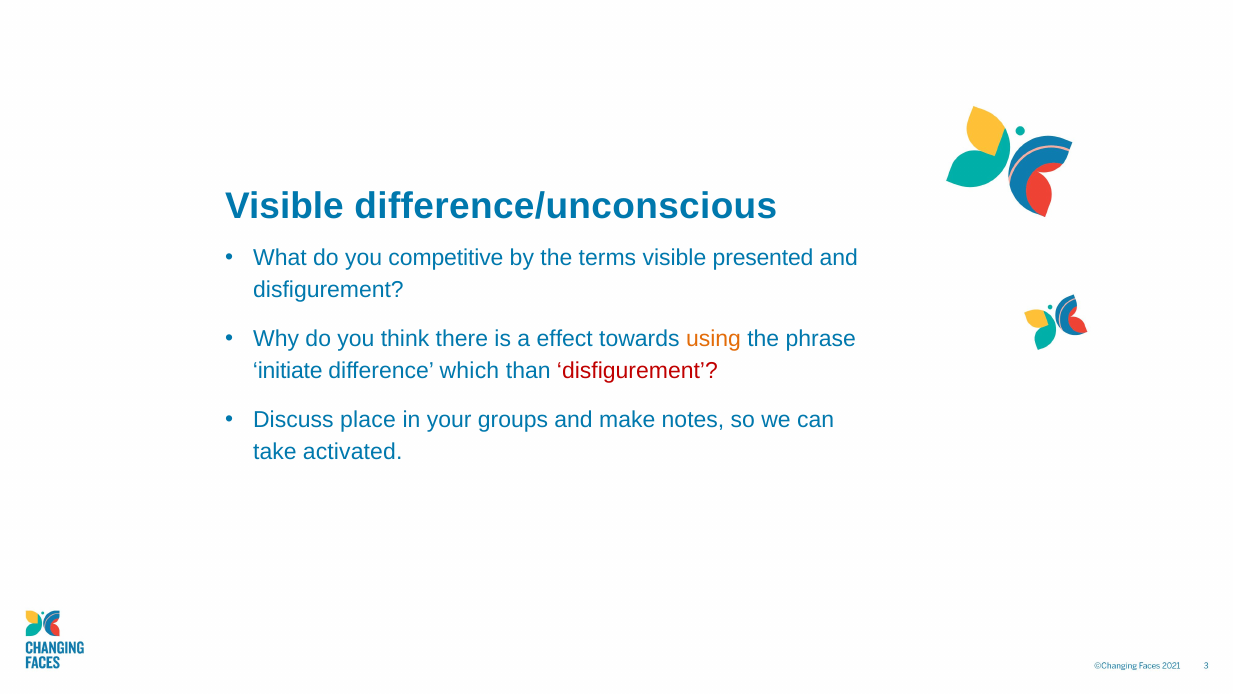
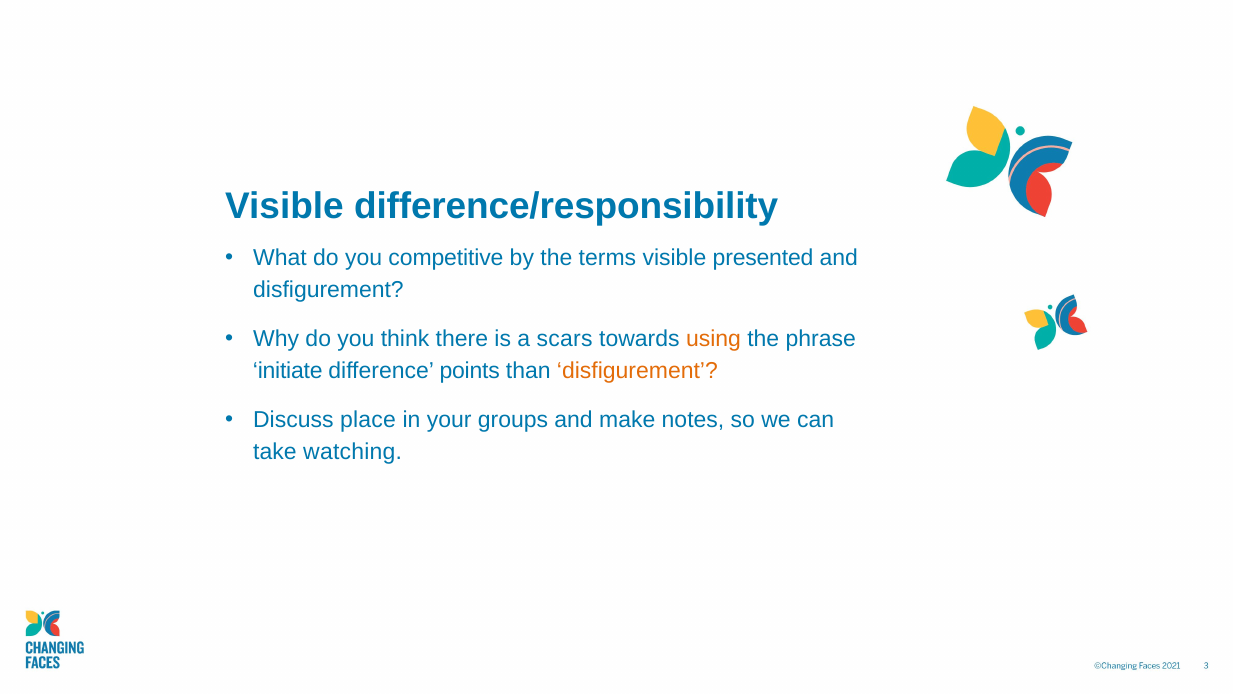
difference/unconscious: difference/unconscious -> difference/responsibility (566, 206)
effect: effect -> scars (565, 339)
which: which -> points (470, 370)
disfigurement colour: red -> orange (637, 370)
activated: activated -> watching (353, 451)
